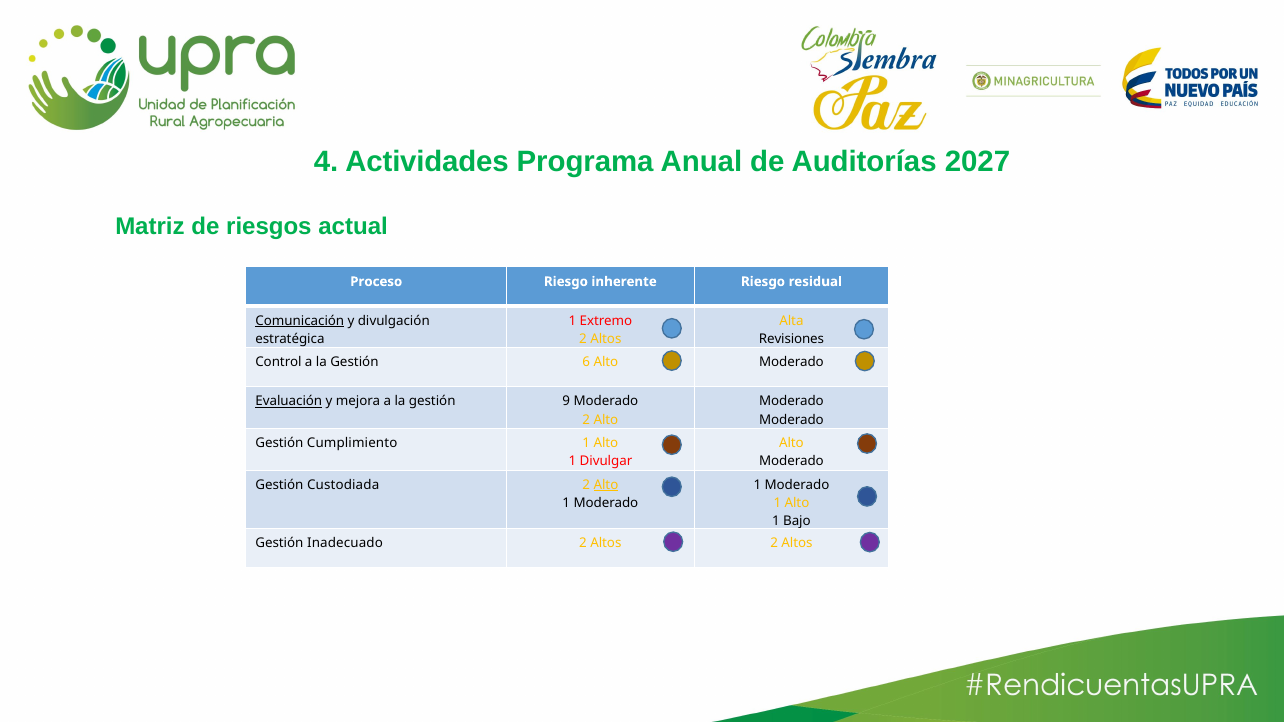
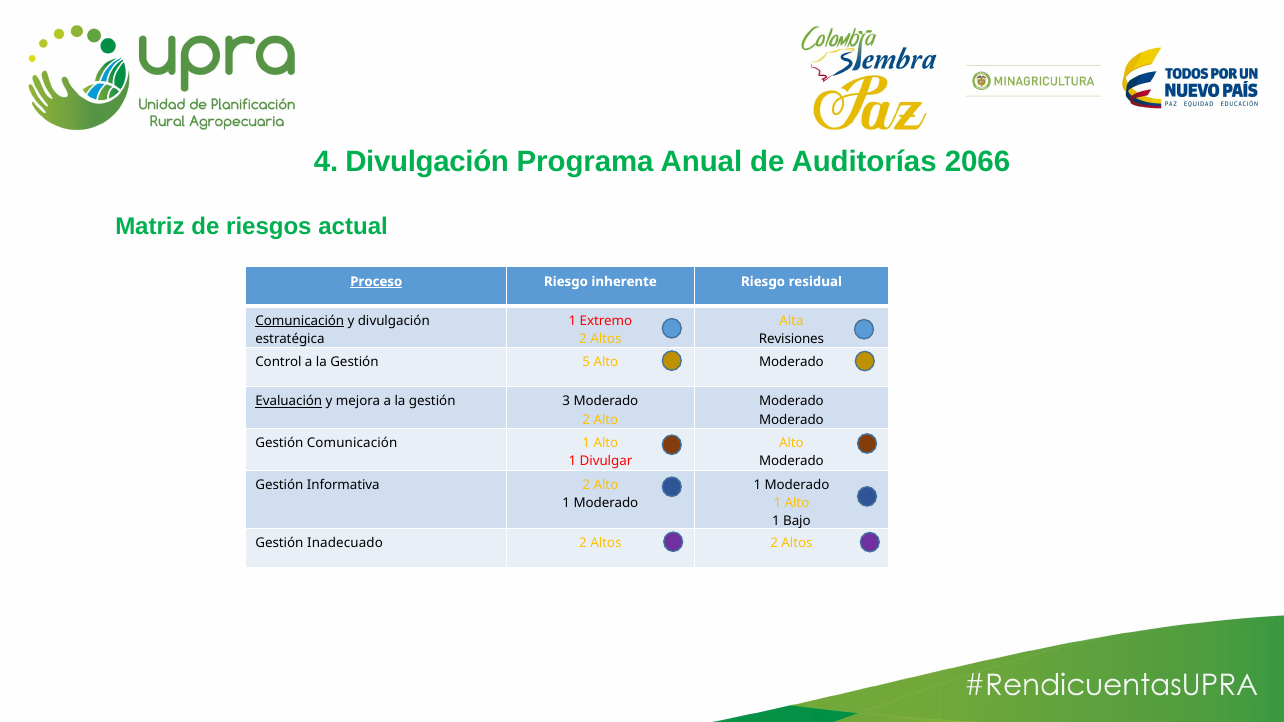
4 Actividades: Actividades -> Divulgación (427, 162)
2027: 2027 -> 2066 (977, 162)
Proceso underline: none -> present (376, 282)
6: 6 -> 5 (586, 363)
9: 9 -> 3 (566, 402)
Gestión Cumplimiento: Cumplimiento -> Comunicación (352, 443)
Custodiada: Custodiada -> Informativa (343, 485)
Alto underline: present -> none (606, 485)
